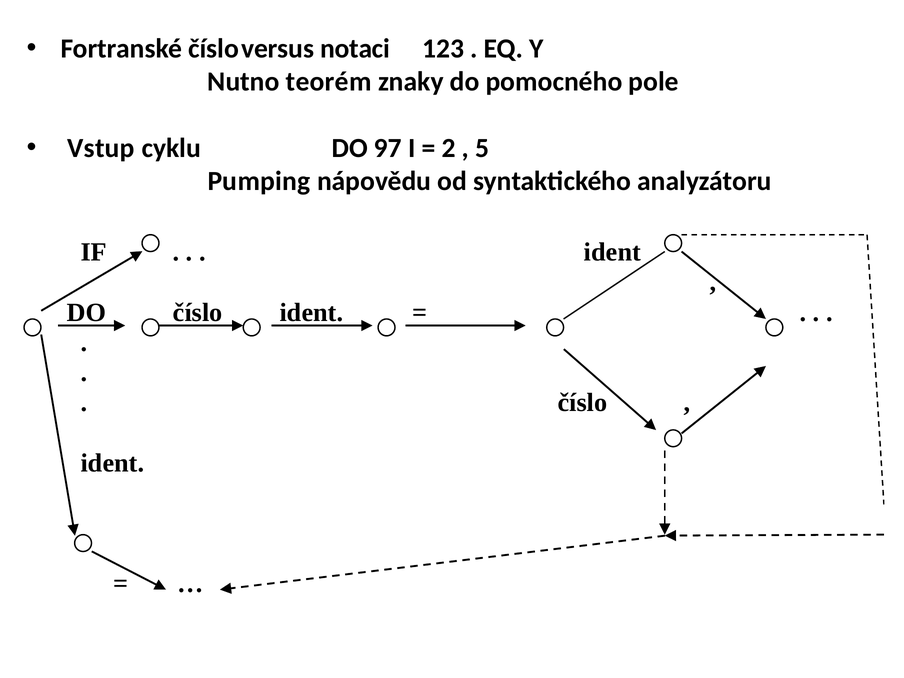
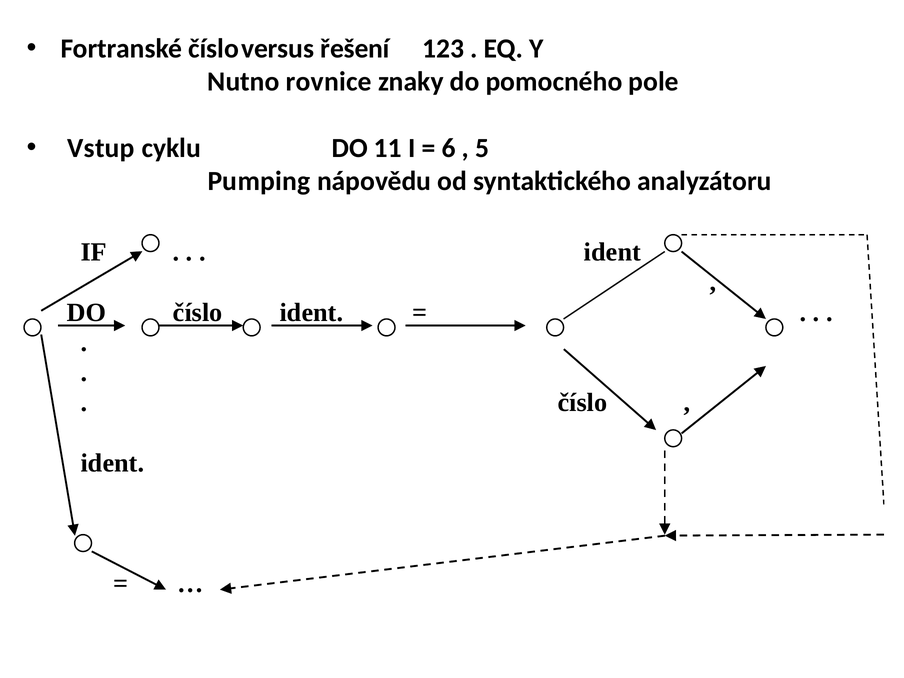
notaci: notaci -> řešení (355, 49)
teorém: teorém -> rovnice (329, 82)
97: 97 -> 11 (388, 148)
2: 2 -> 6 (449, 148)
